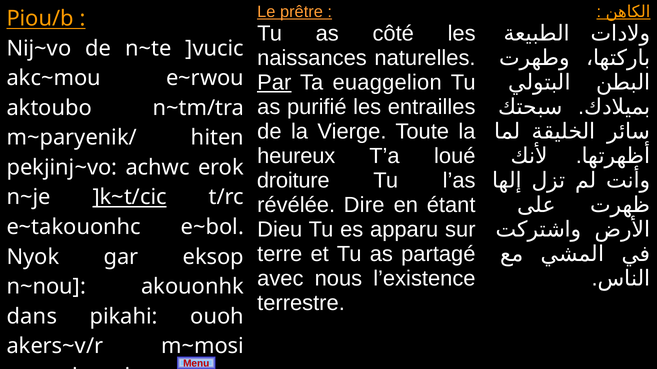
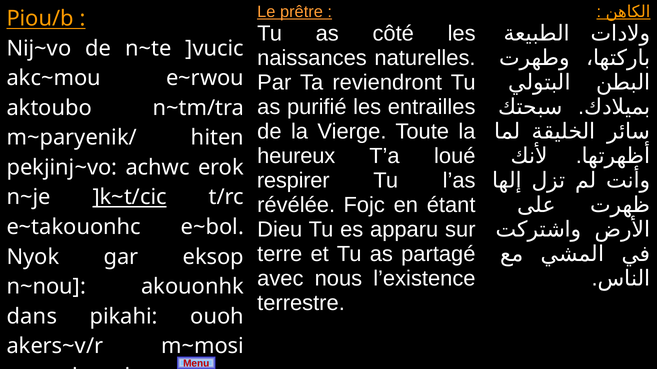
Par underline: present -> none (274, 83)
euaggelion: euaggelion -> reviendront (387, 83)
droiture: droiture -> respirer (293, 181)
Dire: Dire -> Fojc (364, 205)
